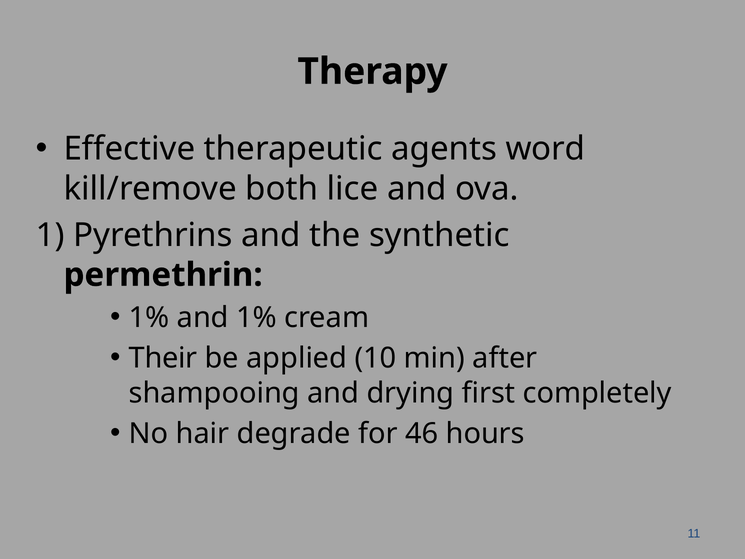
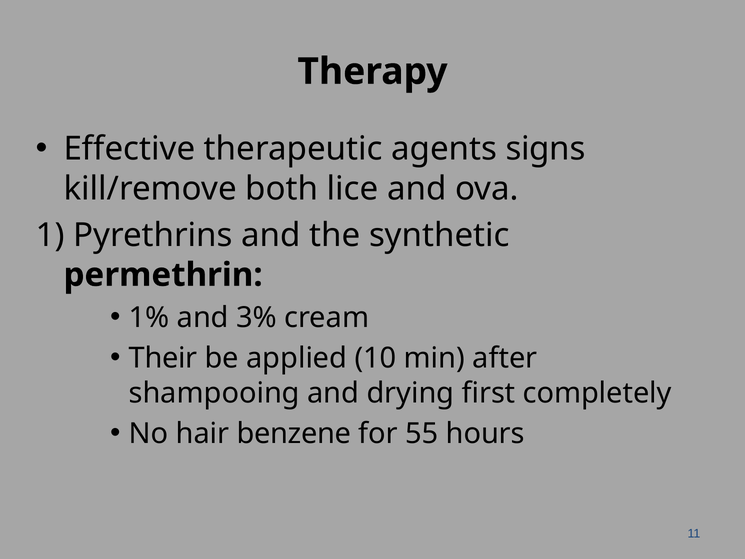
word: word -> signs (545, 149)
and 1%: 1% -> 3% (257, 318)
degrade: degrade -> benzene (294, 434)
46: 46 -> 55 (422, 434)
